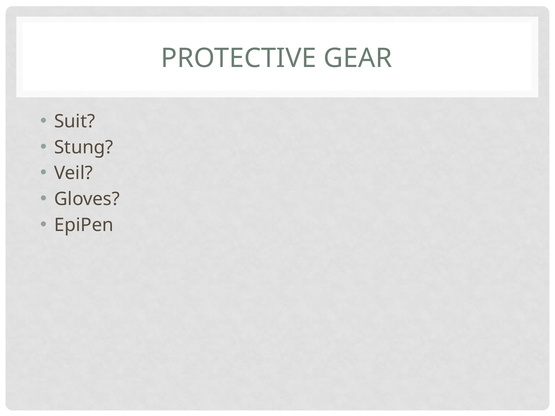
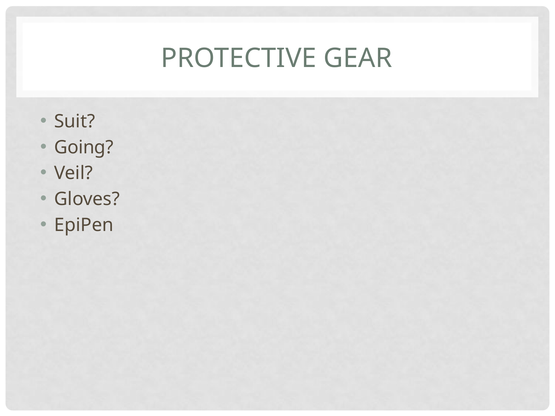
Stung: Stung -> Going (84, 147)
